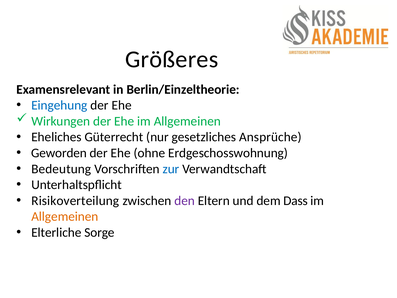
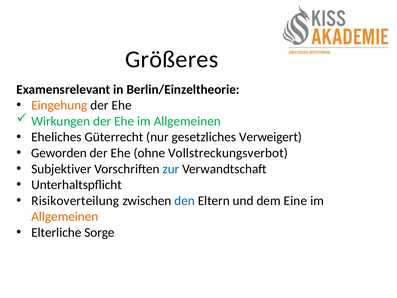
Eingehung colour: blue -> orange (59, 105)
Ansprüche: Ansprüche -> Verweigert (270, 137)
Erdgeschosswohnung: Erdgeschosswohnung -> Vollstreckungsverbot (228, 153)
Bedeutung: Bedeutung -> Subjektiver (61, 169)
den colour: purple -> blue (185, 201)
Dass: Dass -> Eine (295, 201)
